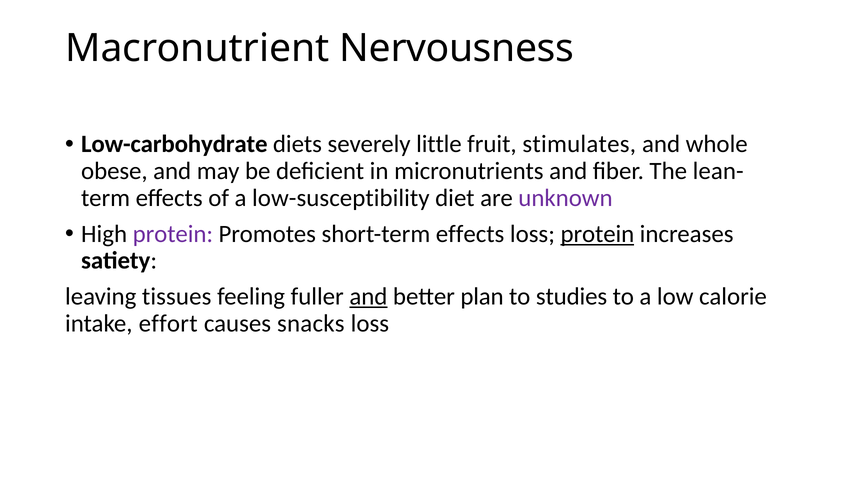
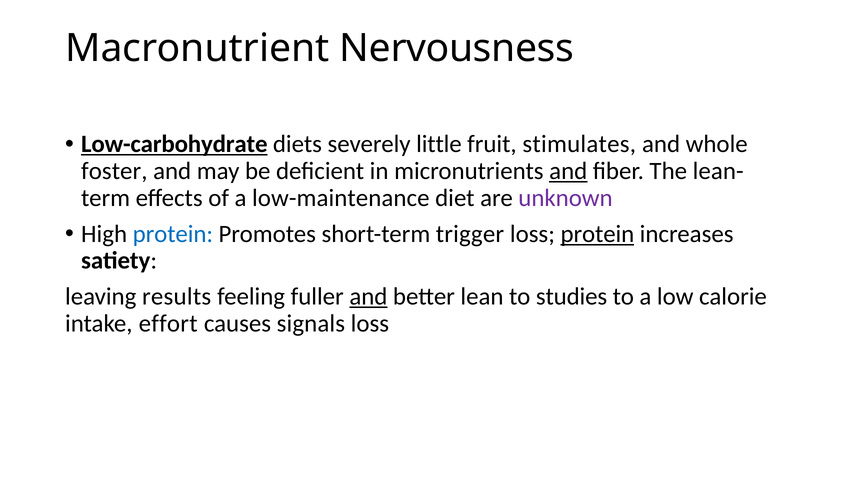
Low-carbohydrate underline: none -> present (174, 144)
obese: obese -> foster (114, 171)
and underline: none -> present (568, 171)
low-susceptibility: low-susceptibility -> low-maintenance (341, 198)
protein colour: purple -> blue (173, 234)
short-term effects: effects -> trigger (470, 234)
tissues: tissues -> results (177, 297)
plan: plan -> lean (482, 297)
snacks: snacks -> signals (311, 324)
